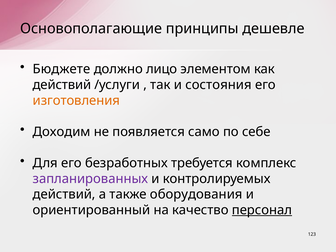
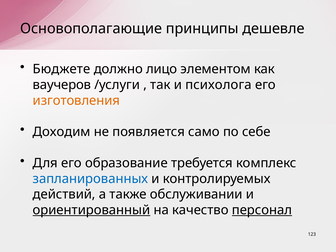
действий: действий -> ваучеров (62, 85)
состояния: состояния -> психолога (219, 85)
безработных: безработных -> образование (126, 163)
запланированных colour: purple -> blue (90, 179)
оборудования: оборудования -> обслуживании (196, 194)
ориентированный underline: none -> present (91, 210)
